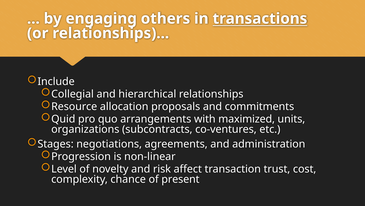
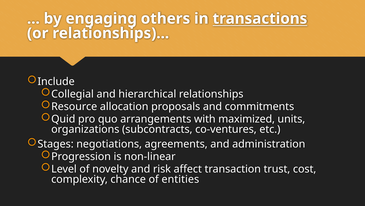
present: present -> entities (180, 179)
